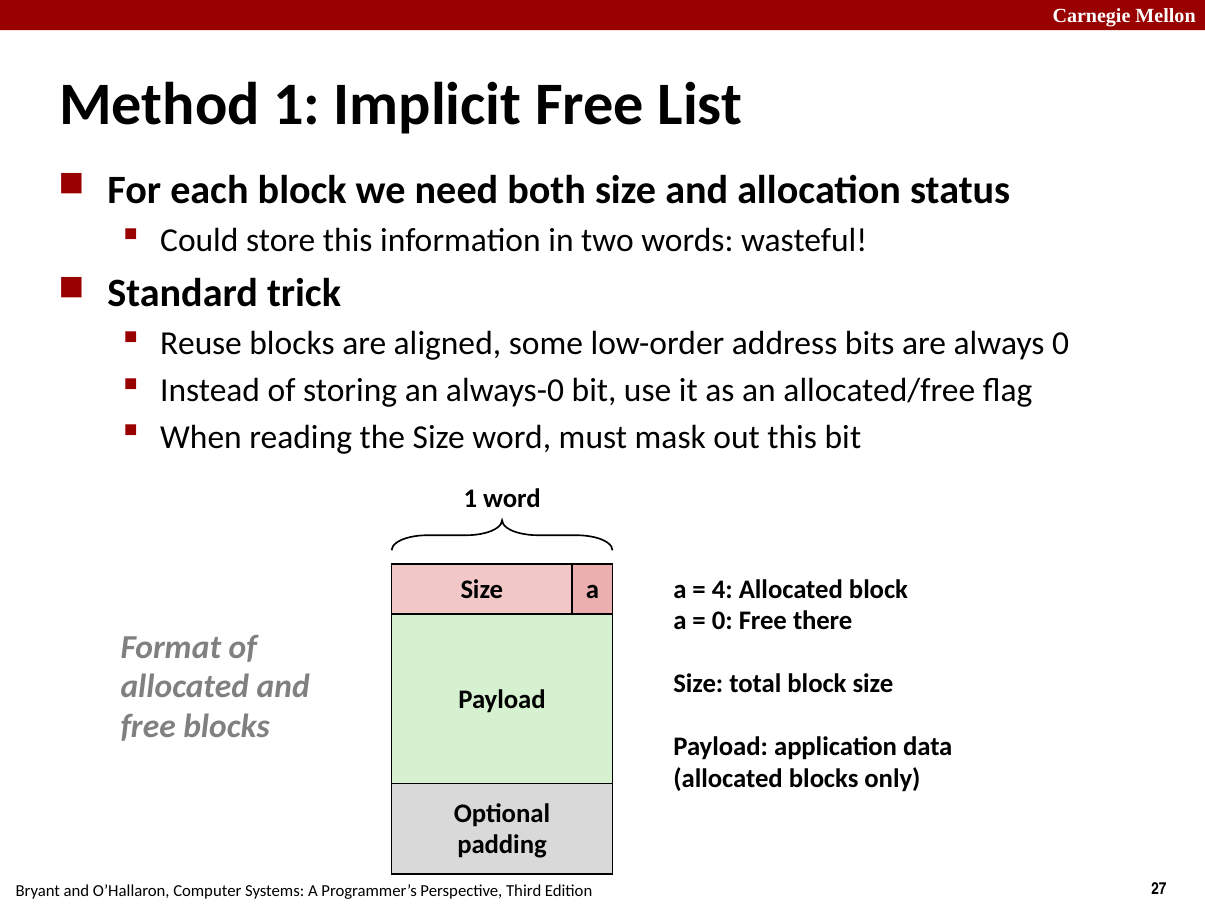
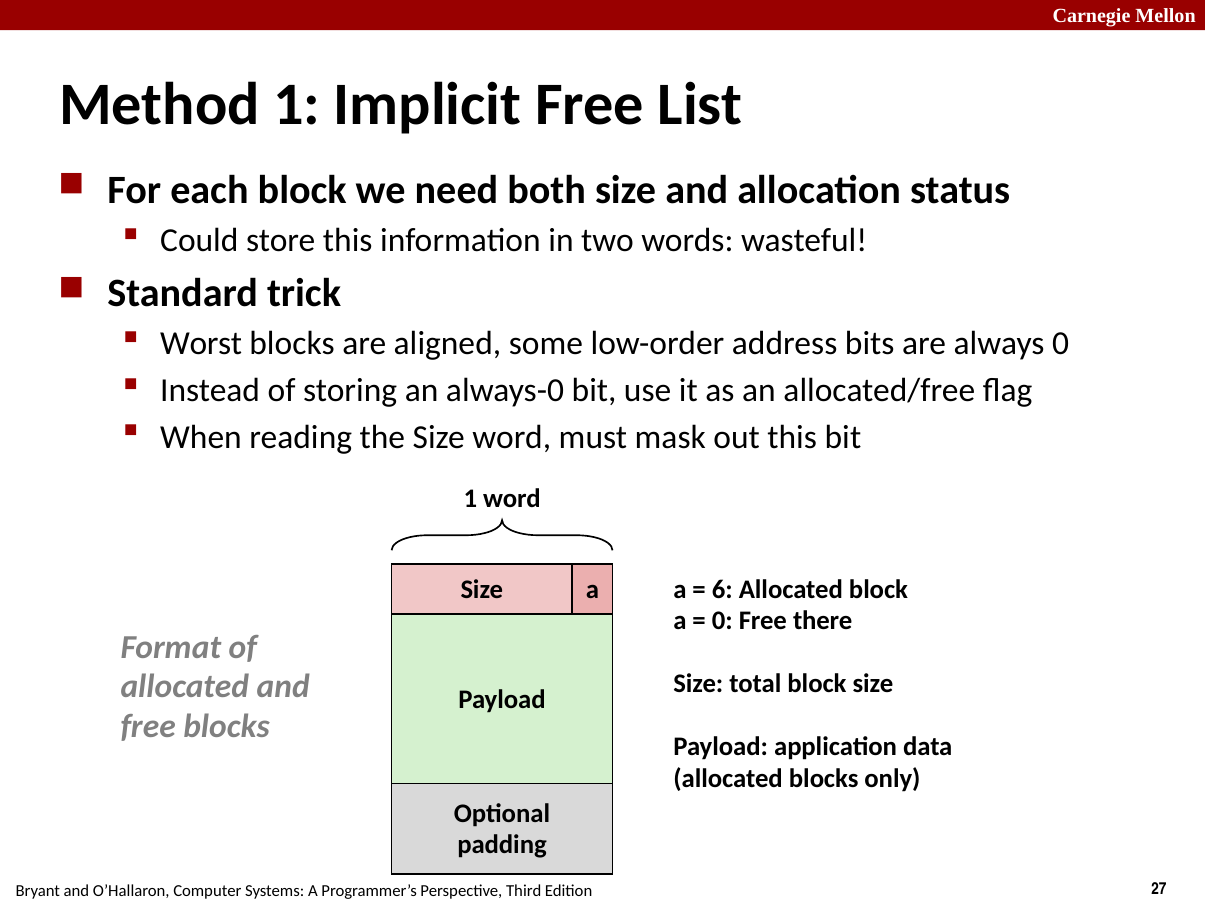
Reuse: Reuse -> Worst (201, 344)
4: 4 -> 6 (722, 589)
